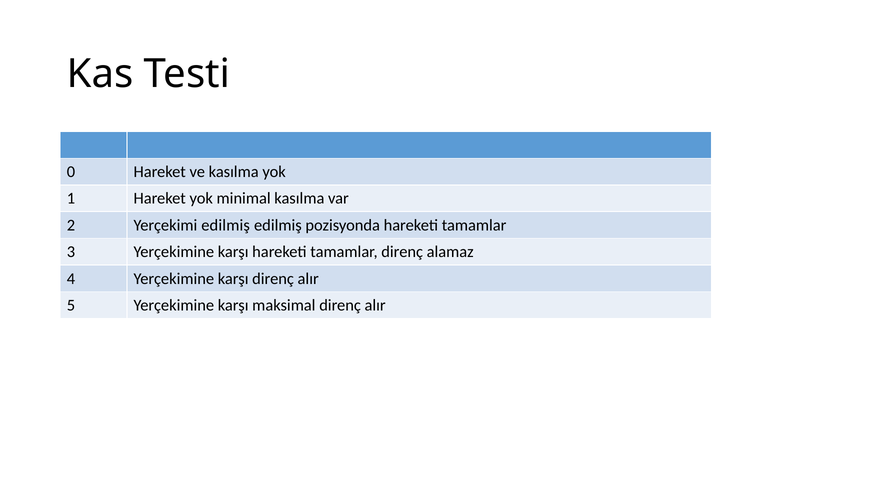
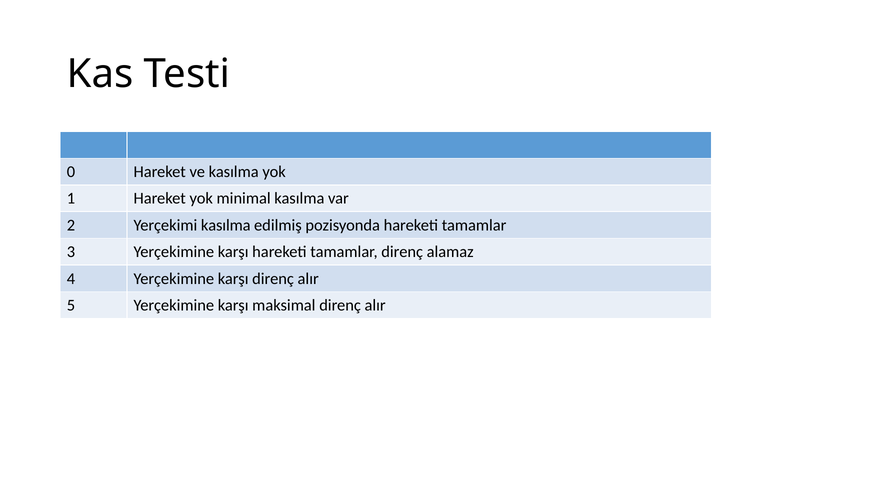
Yerçekimi edilmiş: edilmiş -> kasılma (226, 225)
